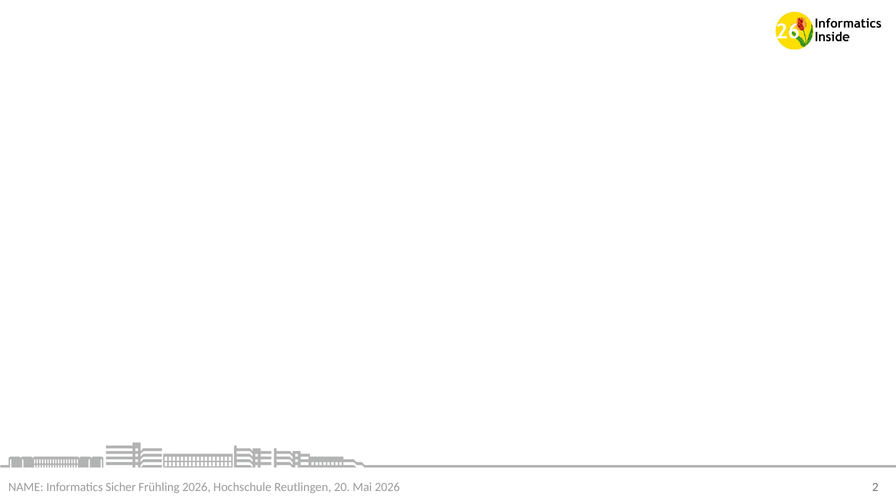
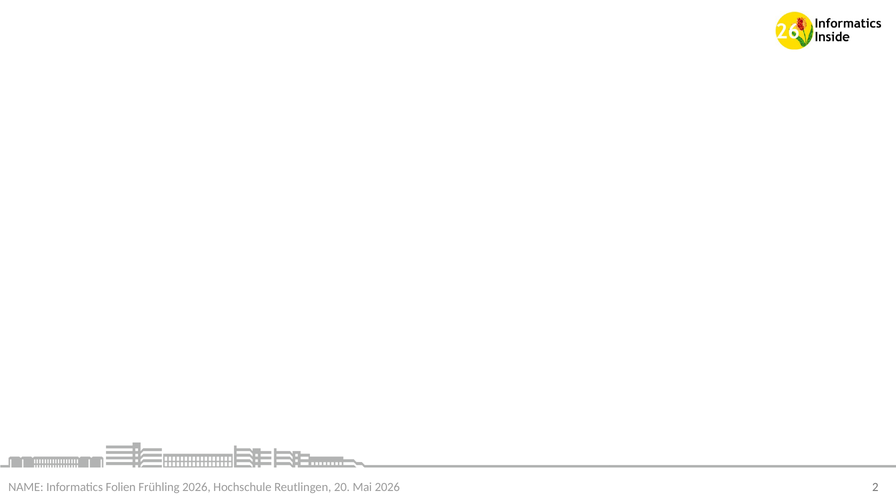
Sicher: Sicher -> Folien (121, 487)
